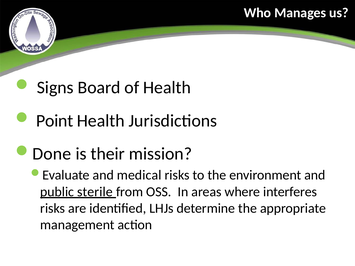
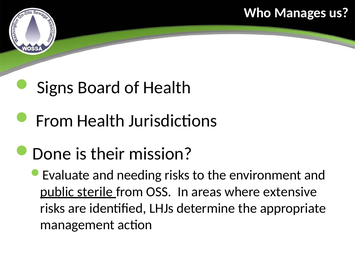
Point: Point -> From (55, 121)
medical: medical -> needing (139, 175)
interferes: interferes -> extensive (290, 192)
